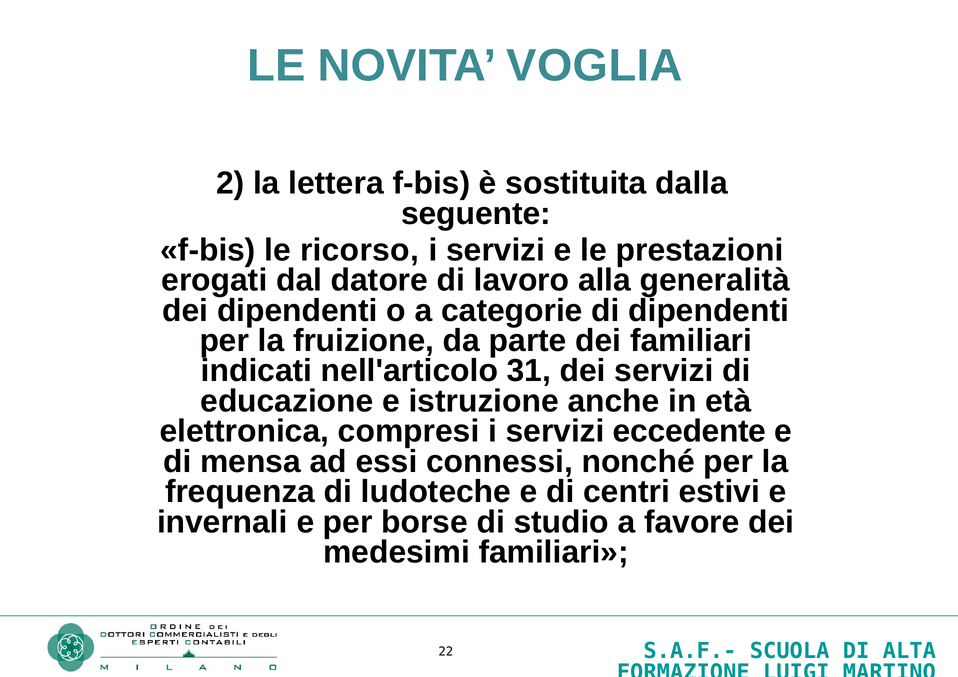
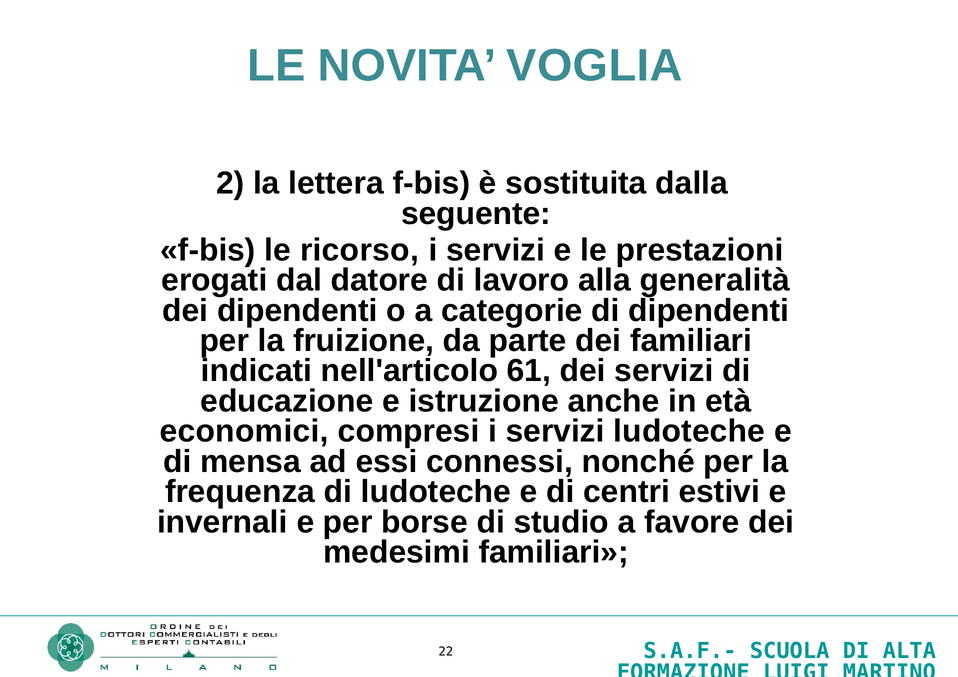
31: 31 -> 61 (529, 371)
elettronica: elettronica -> economici (244, 431)
servizi eccedente: eccedente -> ludoteche (689, 431)
